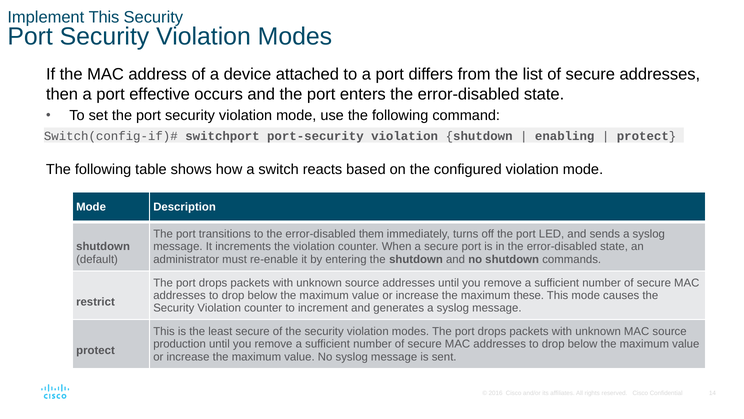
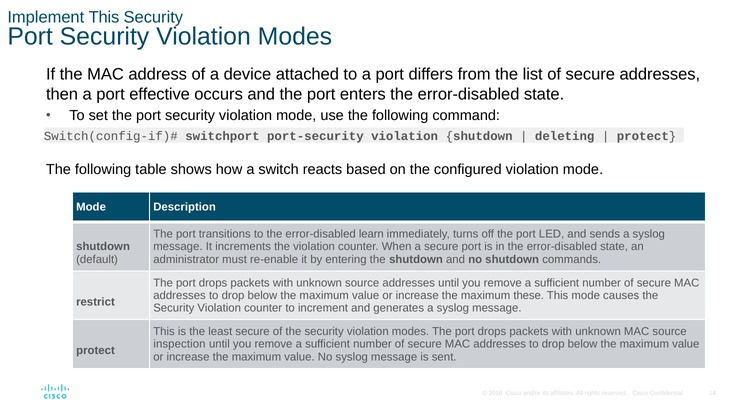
enabling: enabling -> deleting (565, 136)
them: them -> learn (371, 234)
production: production -> inspection (179, 344)
